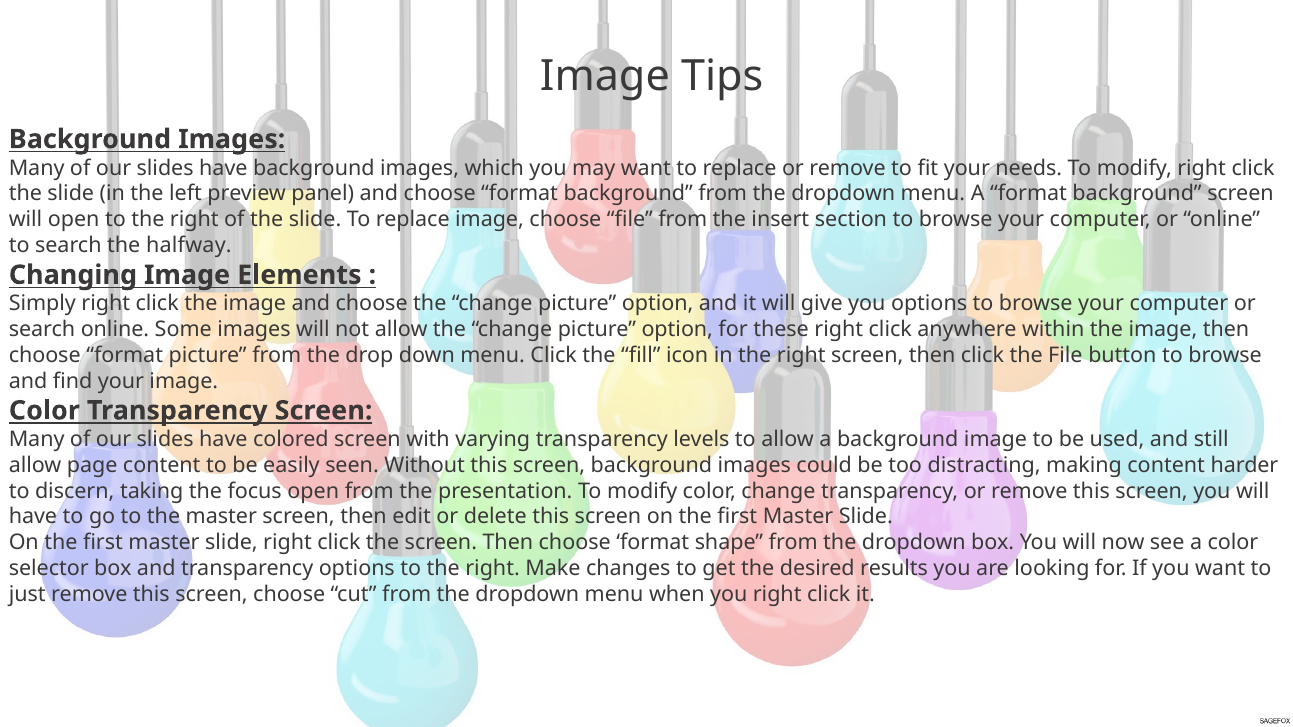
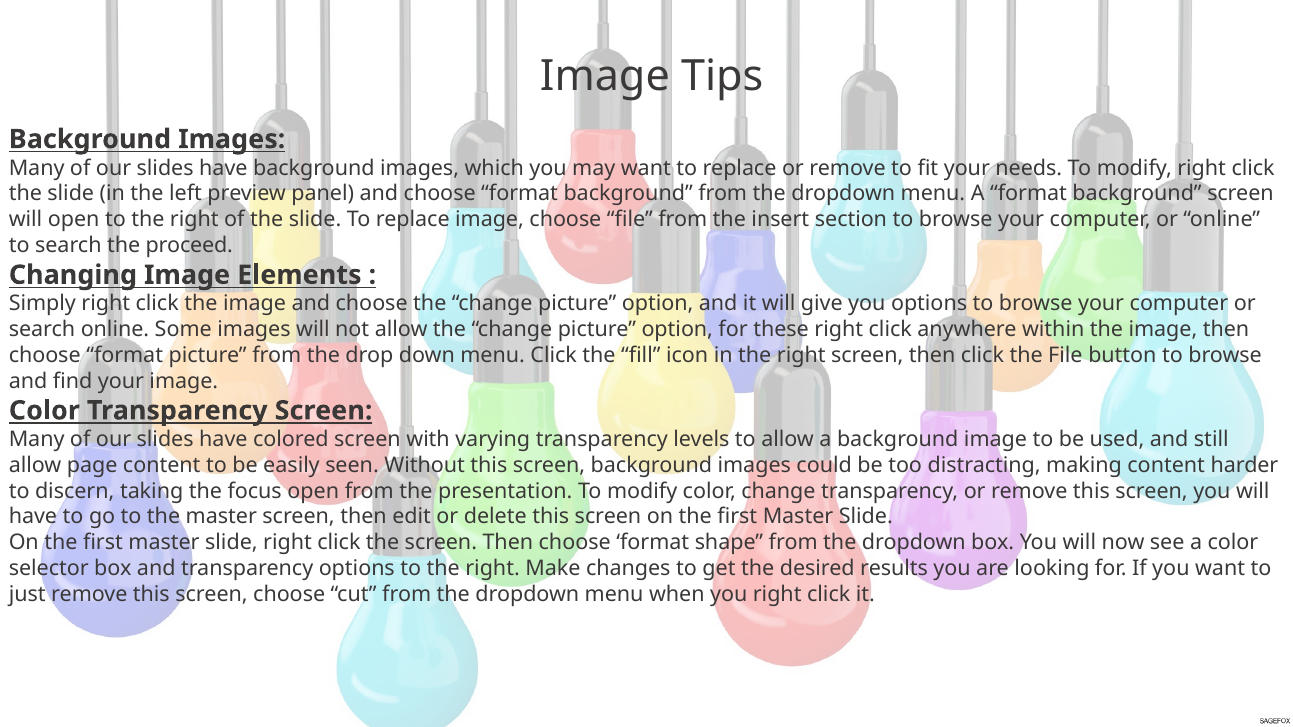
halfway: halfway -> proceed (189, 246)
